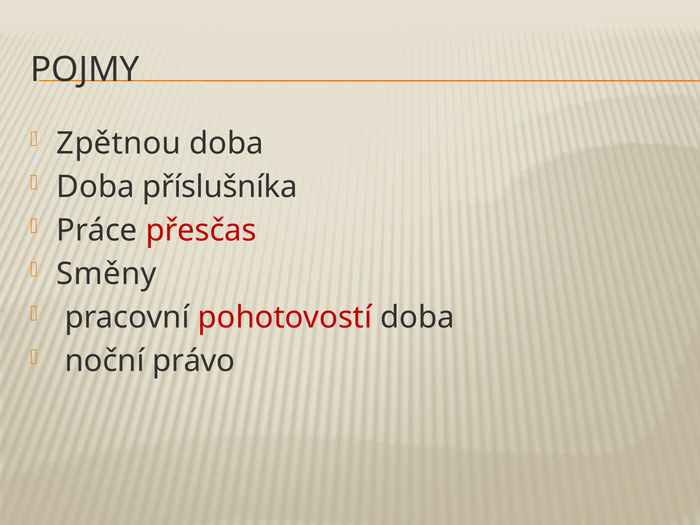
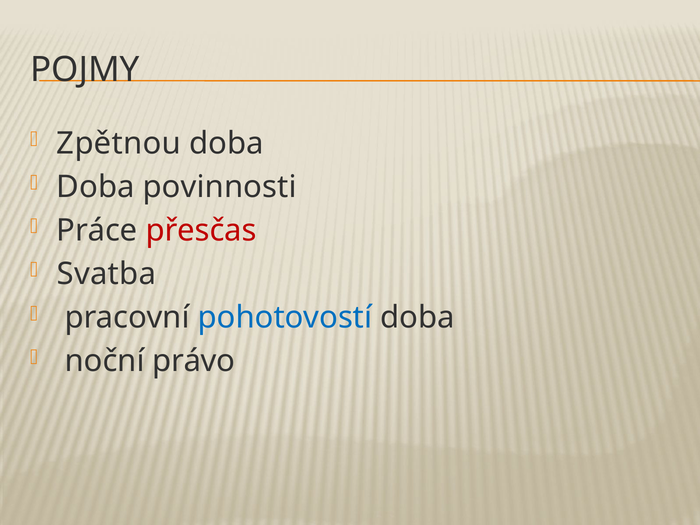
příslušníka: příslušníka -> povinnosti (220, 187)
Směny: Směny -> Svatba (106, 274)
pohotovostí colour: red -> blue (285, 318)
